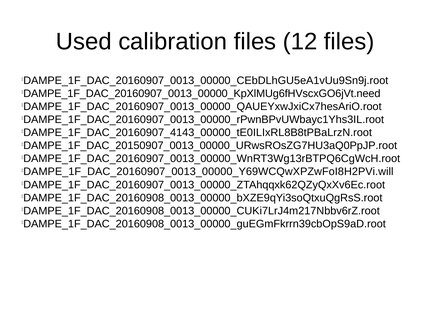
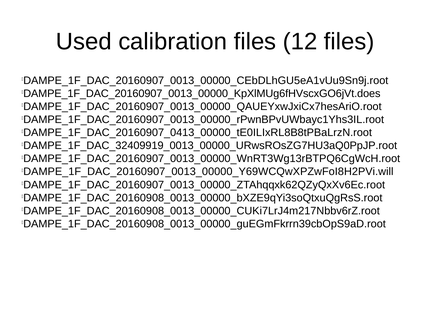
DAMPE_1F_DAC_20160907_0013_00000_KpXlMUg6fHVscxGO6jVt.need: DAMPE_1F_DAC_20160907_0013_00000_KpXlMUg6fHVscxGO6jVt.need -> DAMPE_1F_DAC_20160907_0013_00000_KpXlMUg6fHVscxGO6jVt.does (202, 94)
DAMPE_1F_DAC_20160907_4143_00000_tE0ILIxRL8B8tPBaLrzN.root: DAMPE_1F_DAC_20160907_4143_00000_tE0ILIxRL8B8tPBaLrzN.root -> DAMPE_1F_DAC_20160907_0413_00000_tE0ILIxRL8B8tPBaLrzN.root (198, 133)
DAMPE_1F_DAC_20150907_0013_00000_URwsROsZG7HU3aQ0PpJP.root: DAMPE_1F_DAC_20150907_0013_00000_URwsROsZG7HU3aQ0PpJP.root -> DAMPE_1F_DAC_32409919_0013_00000_URwsROsZG7HU3aQ0PpJP.root (210, 146)
